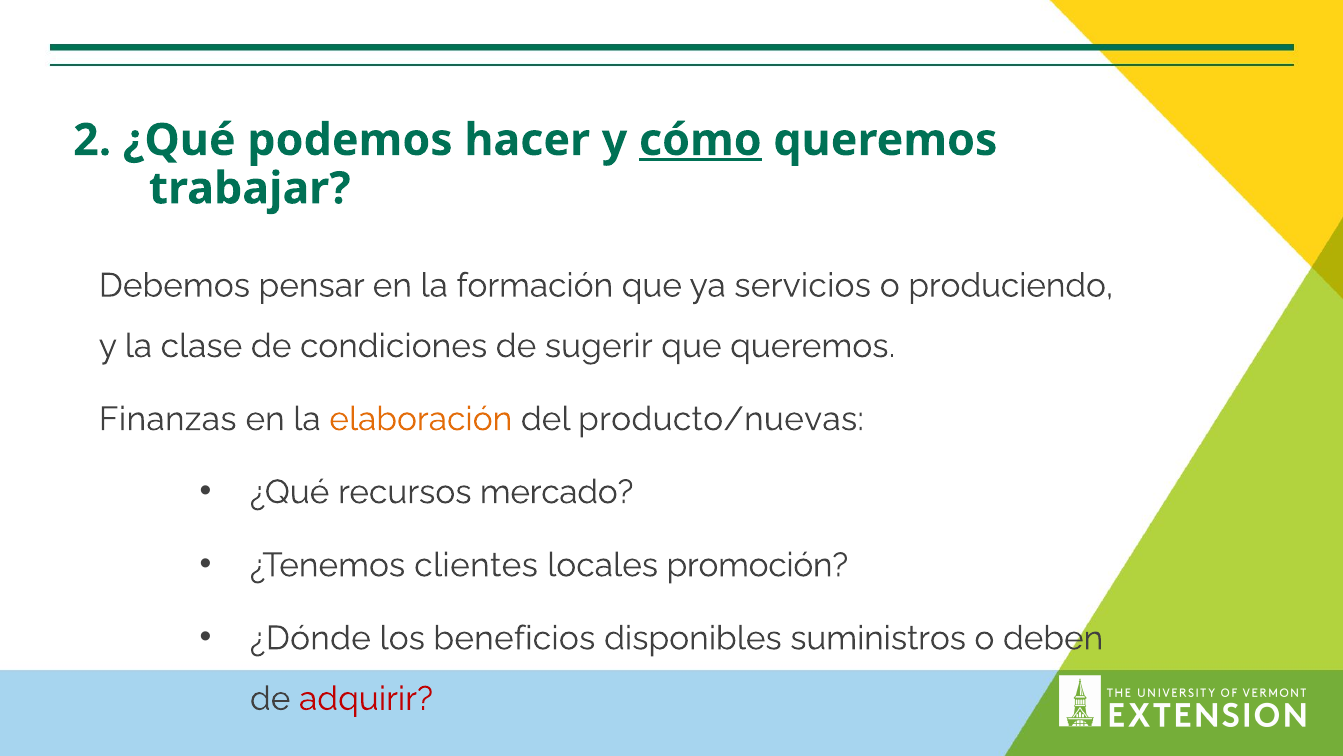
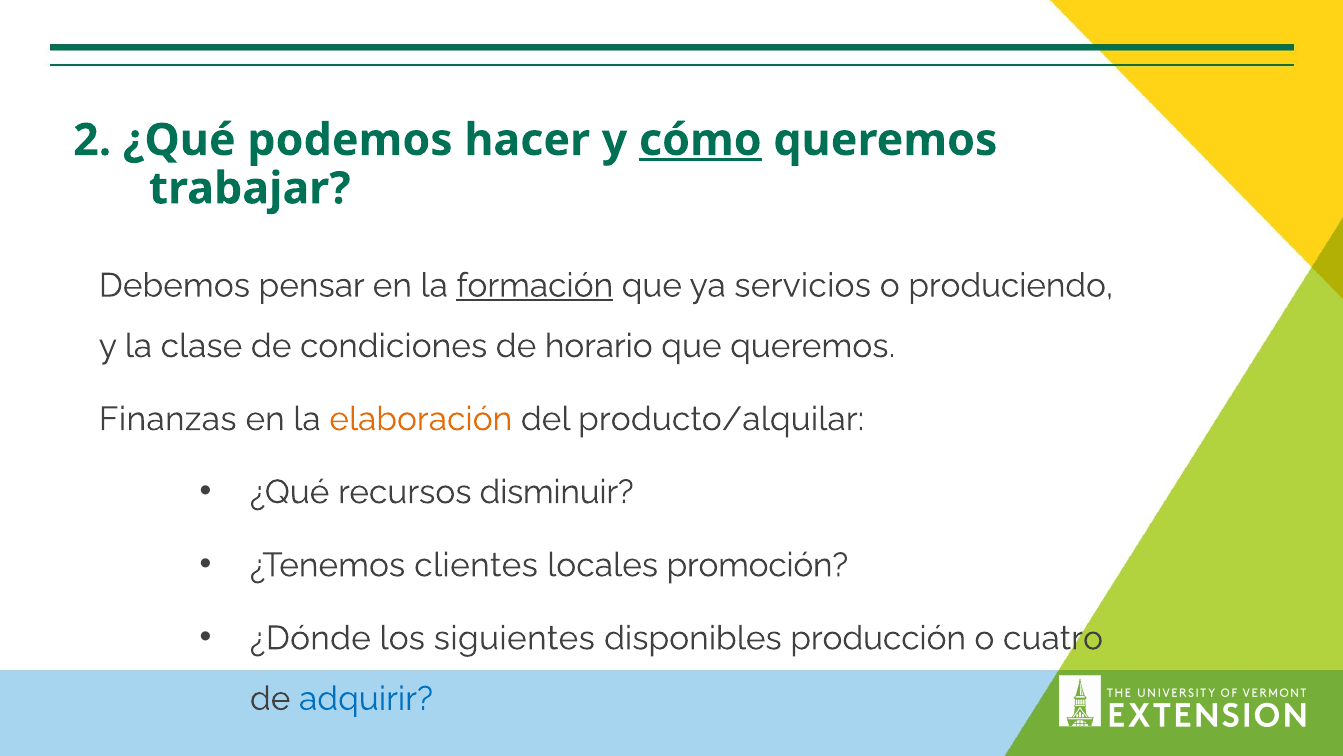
formación underline: none -> present (535, 285)
sugerir: sugerir -> horario (599, 346)
producto/nuevas: producto/nuevas -> producto/alquilar (721, 419)
mercado: mercado -> disminuir (557, 492)
beneficios: beneficios -> siguientes (514, 638)
suministros: suministros -> producción (878, 638)
deben: deben -> cuatro (1053, 638)
adquirir colour: red -> blue (366, 698)
